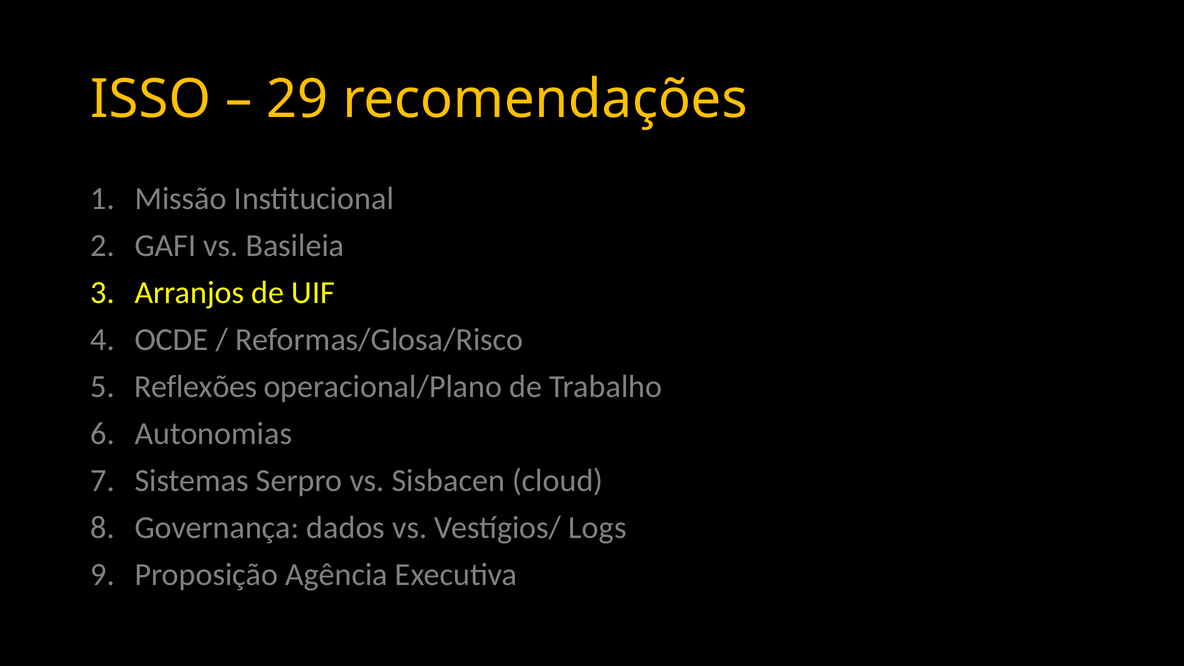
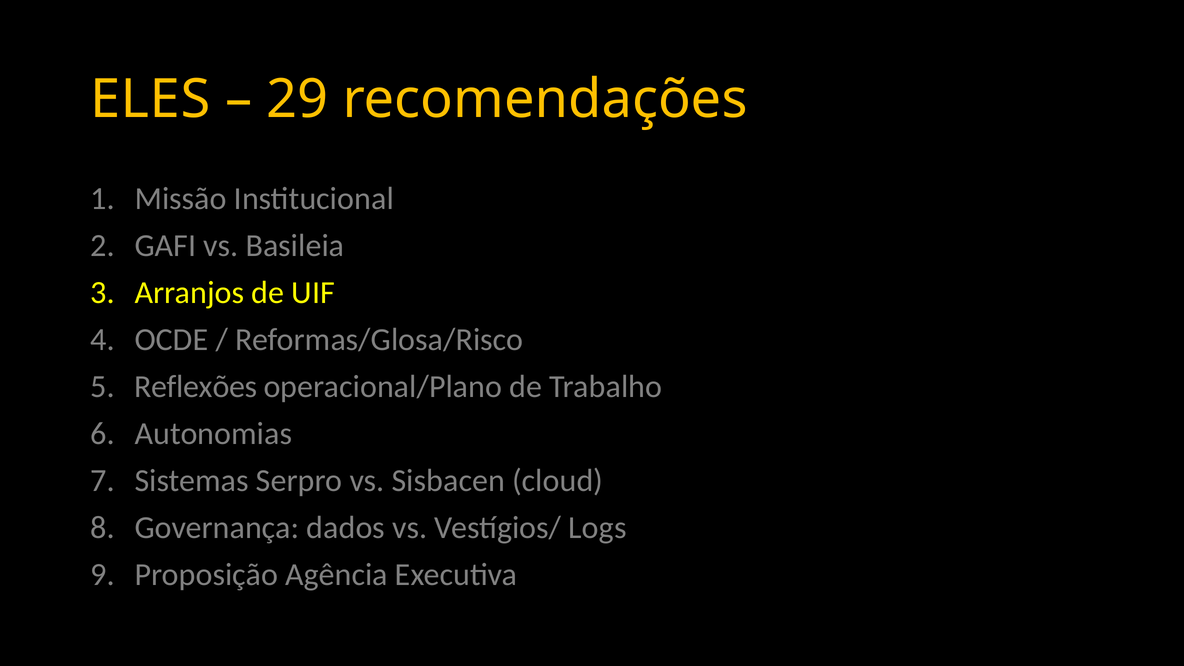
ISSO: ISSO -> ELES (150, 99)
